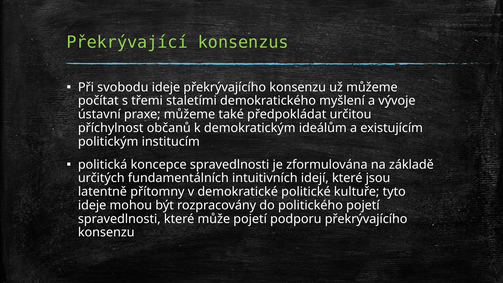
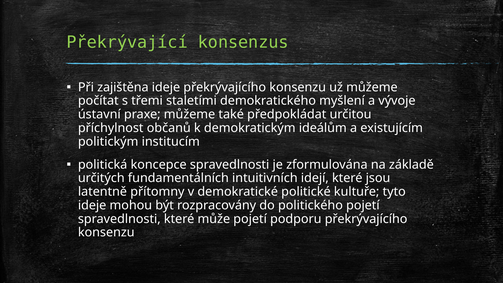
svobodu: svobodu -> zajištěna (123, 87)
